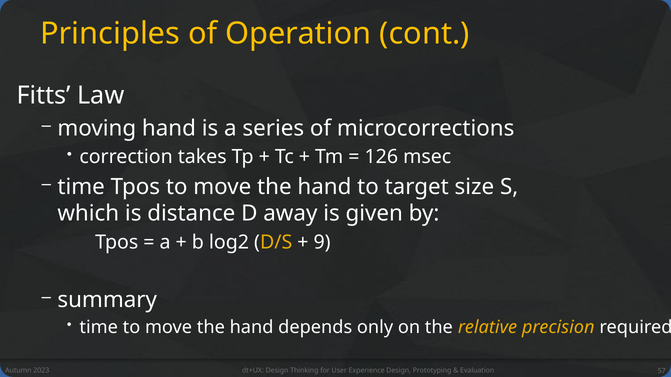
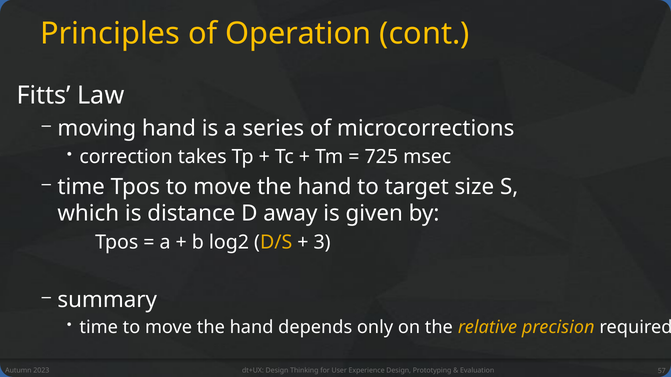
126: 126 -> 725 (381, 157)
9: 9 -> 3 (322, 243)
